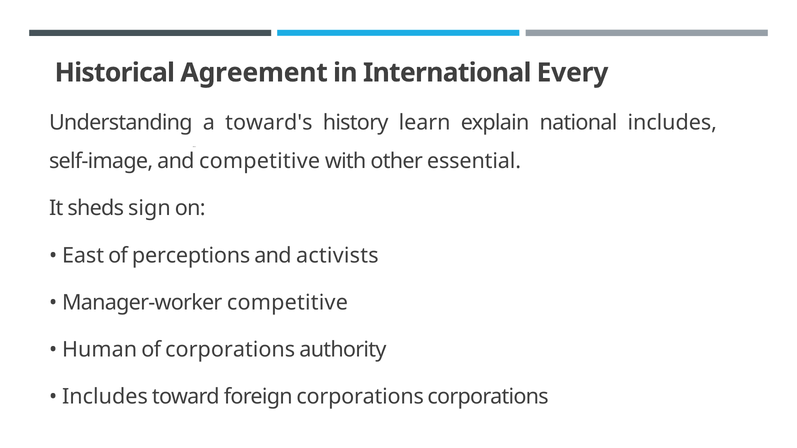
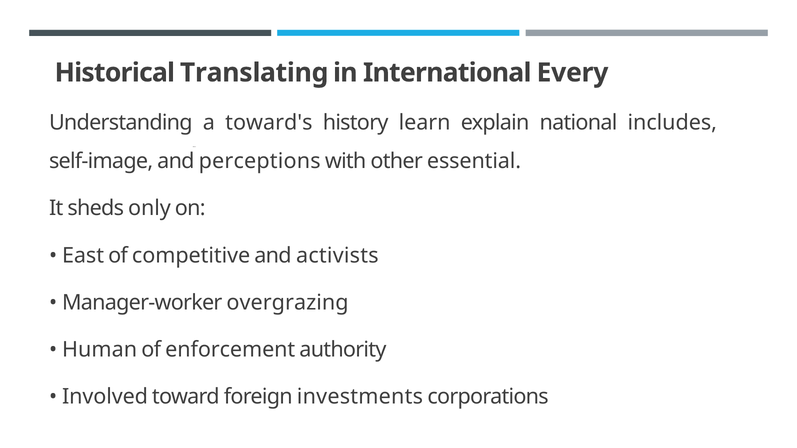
Agreement: Agreement -> Translating (254, 73)
and competitive: competitive -> perceptions (260, 161)
sign: sign -> only (149, 208)
perceptions: perceptions -> competitive (191, 256)
Manager-worker competitive: competitive -> overgrazing (288, 303)
of corporations: corporations -> enforcement (230, 350)
Includes: Includes -> Involved (105, 397)
foreign corporations: corporations -> investments (360, 397)
